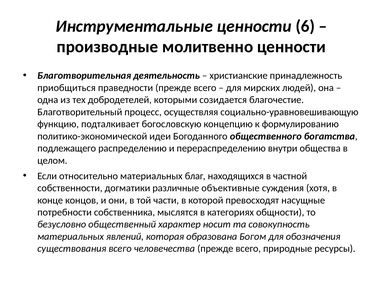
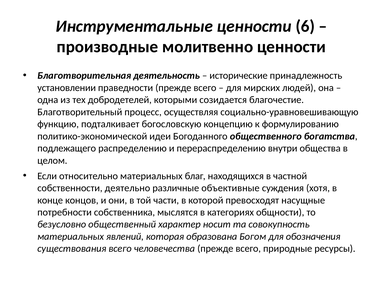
христианские: христианские -> исторические (239, 76)
приобщиться: приобщиться -> установлении (67, 88)
догматики: догматики -> деятельно (127, 188)
